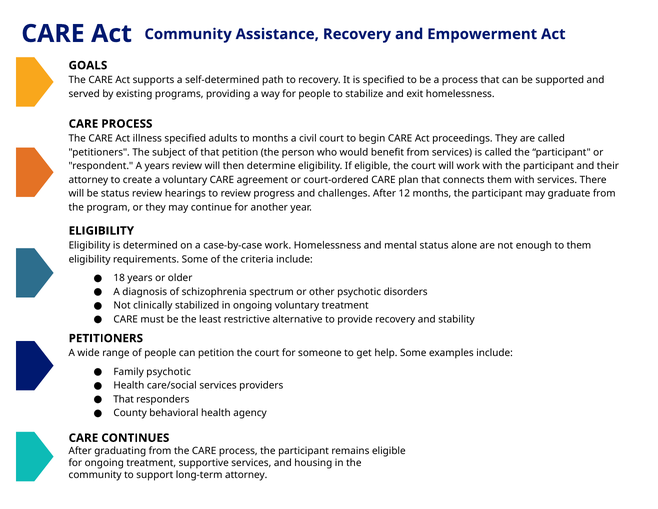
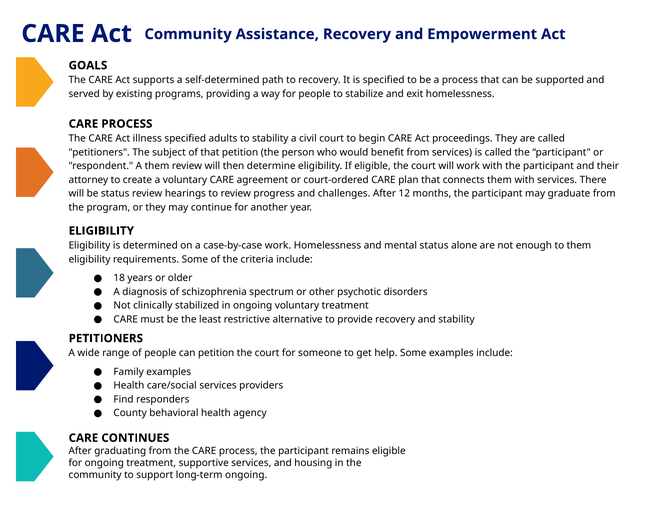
to months: months -> stability (270, 138)
A years: years -> them (157, 166)
Family psychotic: psychotic -> examples (169, 371)
That: That -> Find (124, 399)
long-term attorney: attorney -> ongoing (246, 474)
